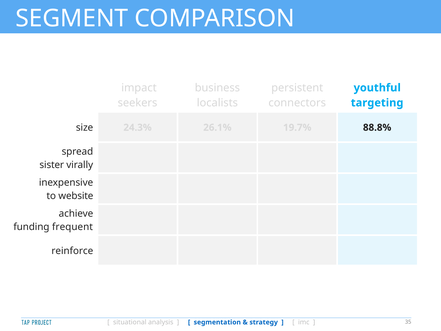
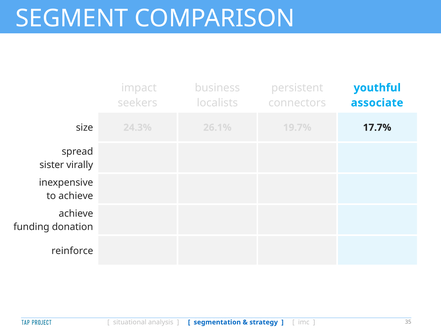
targeting: targeting -> associate (377, 103)
88.8%: 88.8% -> 17.7% (377, 127)
to website: website -> achieve (76, 196)
frequent: frequent -> donation (73, 227)
